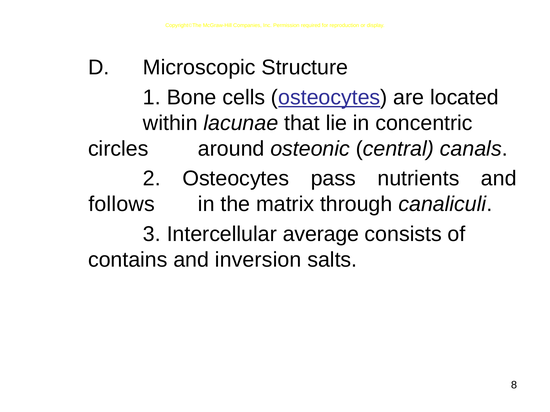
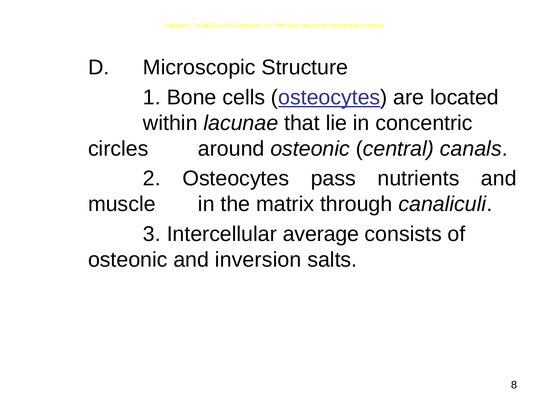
follows: follows -> muscle (122, 204)
contains: contains -> osteonic (128, 260)
